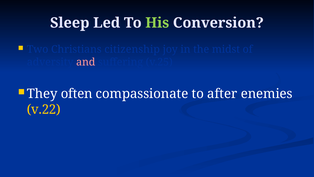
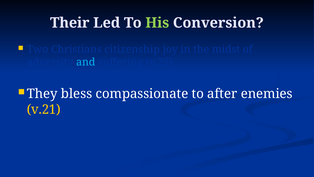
Sleep: Sleep -> Their (70, 23)
and colour: pink -> light blue (86, 62)
often: often -> bless (77, 94)
v.22: v.22 -> v.21 (44, 109)
